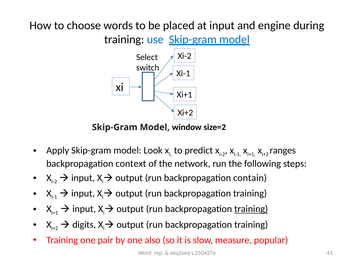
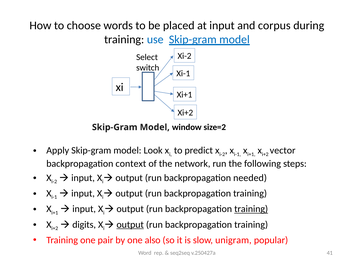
engine: engine -> corpus (274, 25)
ranges: ranges -> vector (283, 151)
contain: contain -> needed (250, 178)
output underline: none -> present (130, 225)
measure: measure -> unigram (233, 241)
